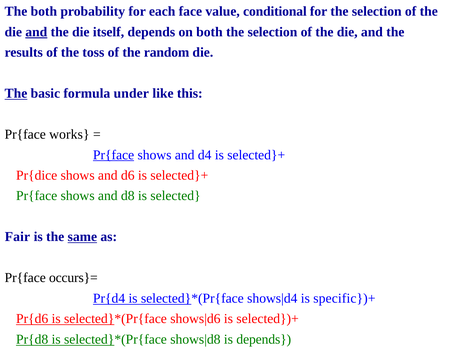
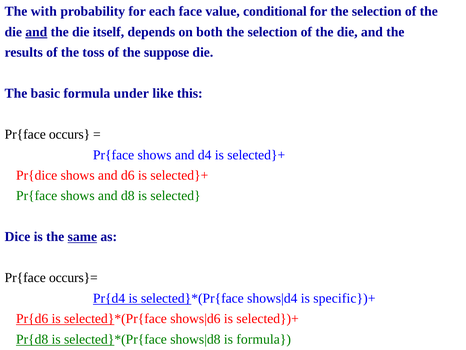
The both: both -> with (44, 11)
random: random -> suppose (167, 52)
The underline: present -> none (16, 93)
works: works -> occurs (70, 134)
Pr{face underline: present -> none (114, 155)
Fair: Fair -> Dice (17, 236)
is depends: depends -> formula (264, 339)
